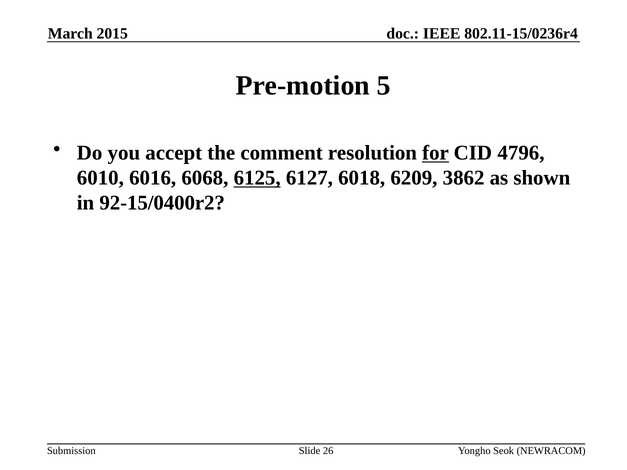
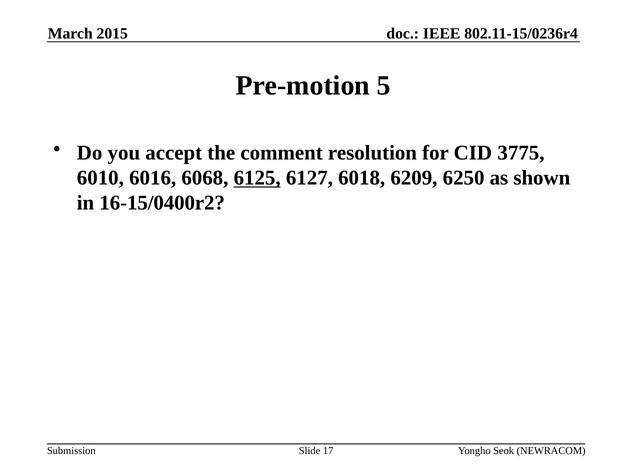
for underline: present -> none (436, 153)
4796: 4796 -> 3775 (521, 153)
3862: 3862 -> 6250 (464, 178)
92-15/0400r2: 92-15/0400r2 -> 16-15/0400r2 (162, 203)
26: 26 -> 17 (328, 451)
